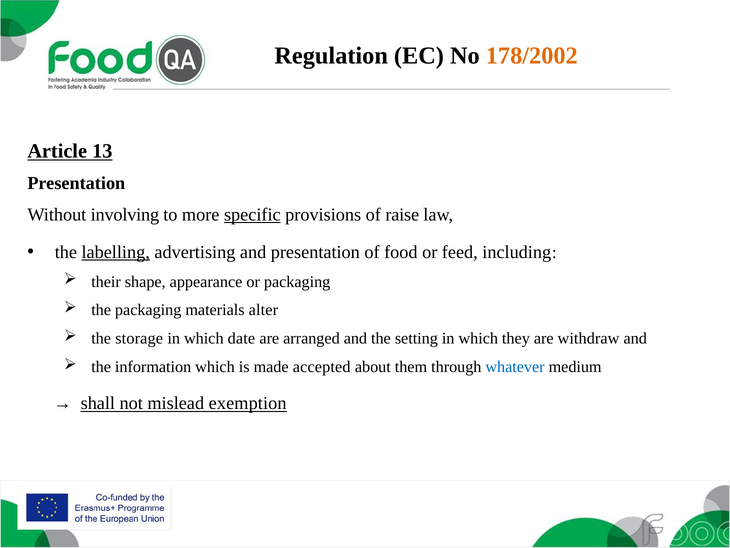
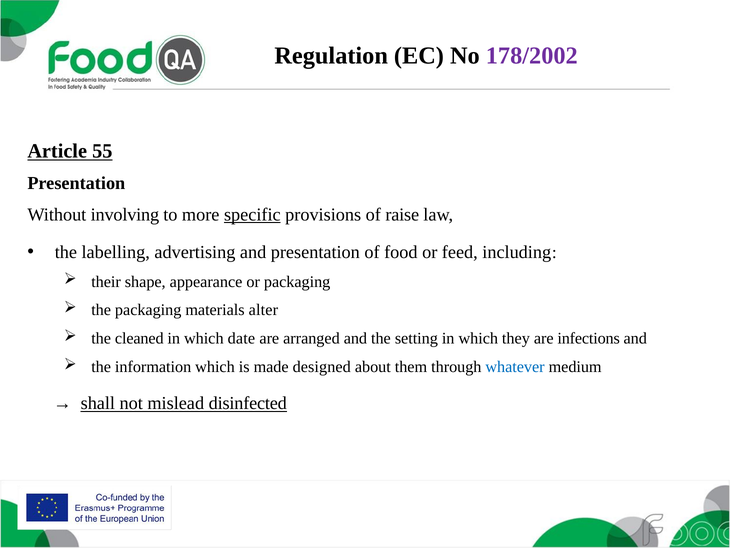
178/2002 colour: orange -> purple (532, 56)
13: 13 -> 55 (102, 151)
labelling underline: present -> none (116, 252)
storage: storage -> cleaned (139, 338)
withdraw: withdraw -> infections (589, 338)
accepted: accepted -> designed (322, 367)
exemption: exemption -> disinfected (248, 403)
